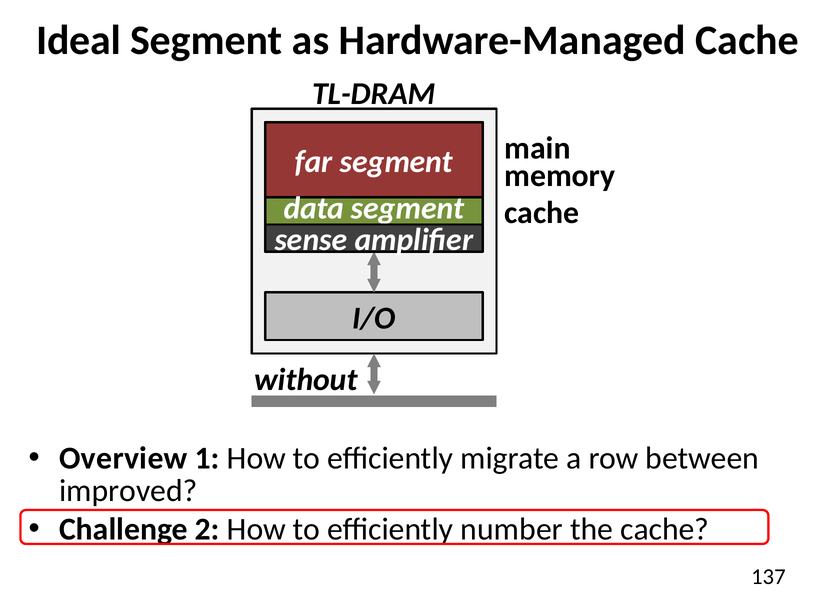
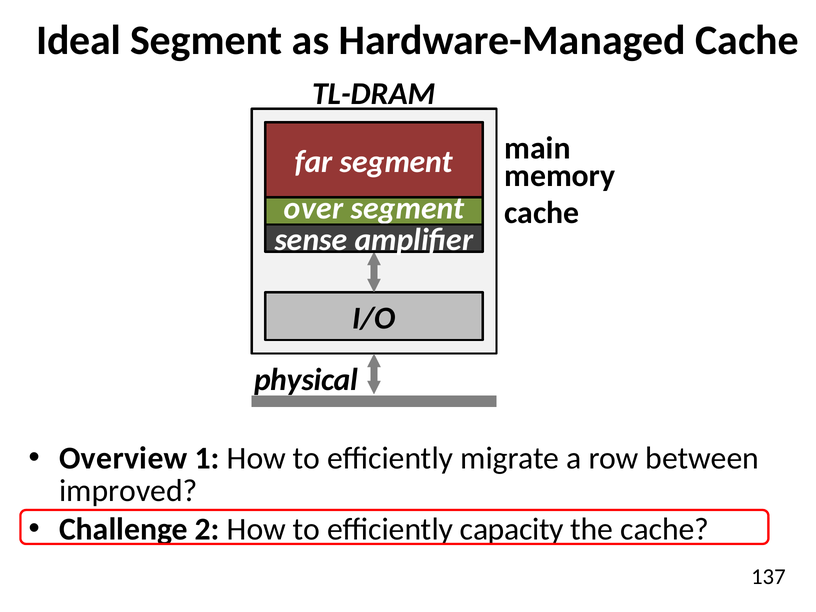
data: data -> over (314, 208)
without: without -> physical (306, 380)
number: number -> capacity (512, 529)
